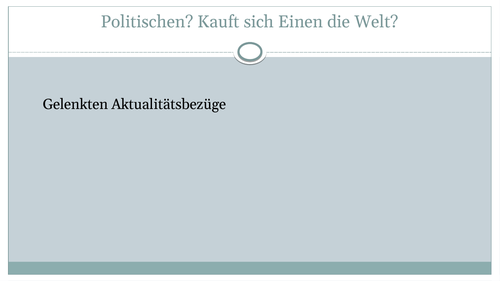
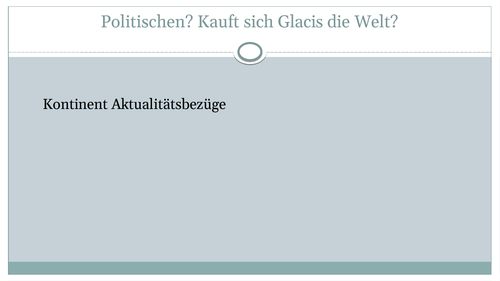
Einen: Einen -> Glacis (301, 22)
Gelenkten: Gelenkten -> Kontinent (75, 105)
